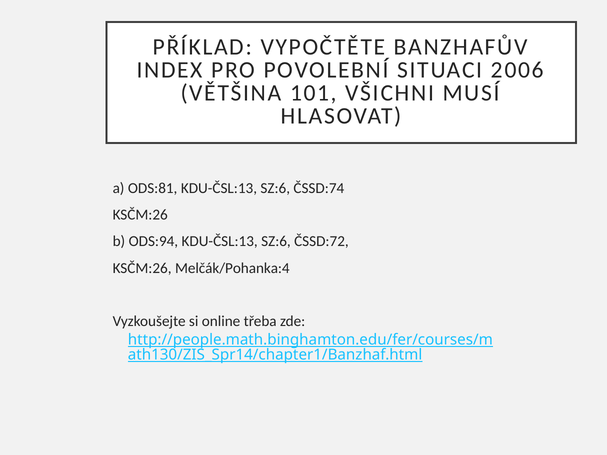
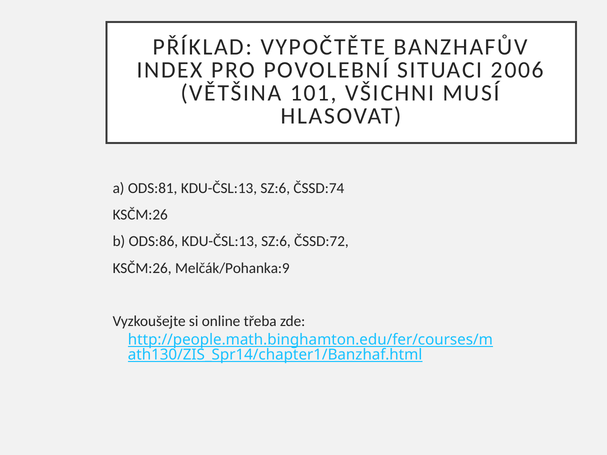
ODS:94: ODS:94 -> ODS:86 (153, 242)
Melčák/Pohanka:4: Melčák/Pohanka:4 -> Melčák/Pohanka:9 (232, 268)
